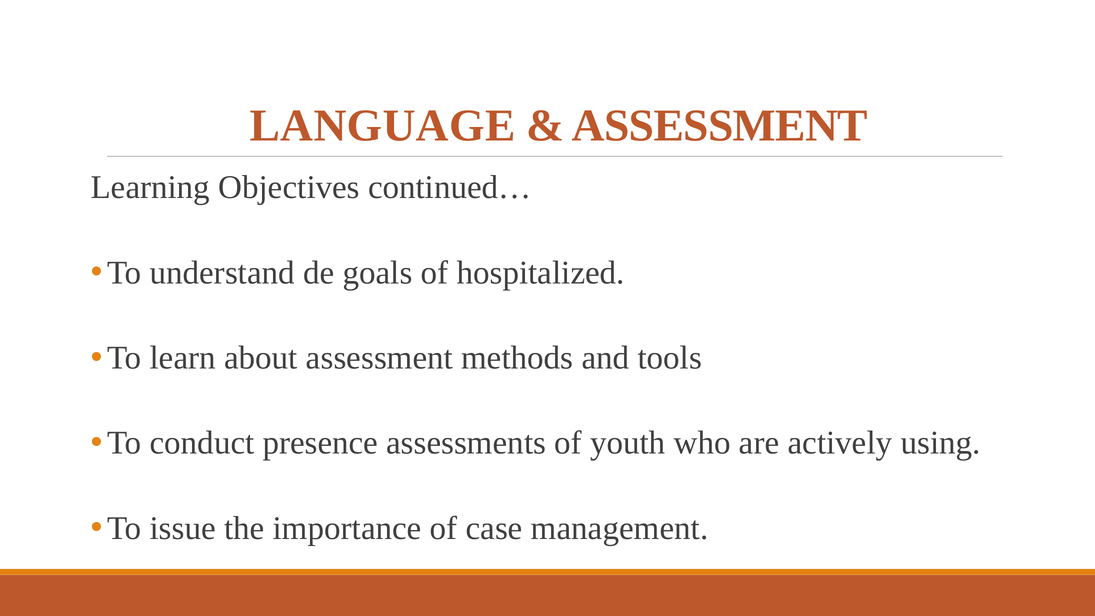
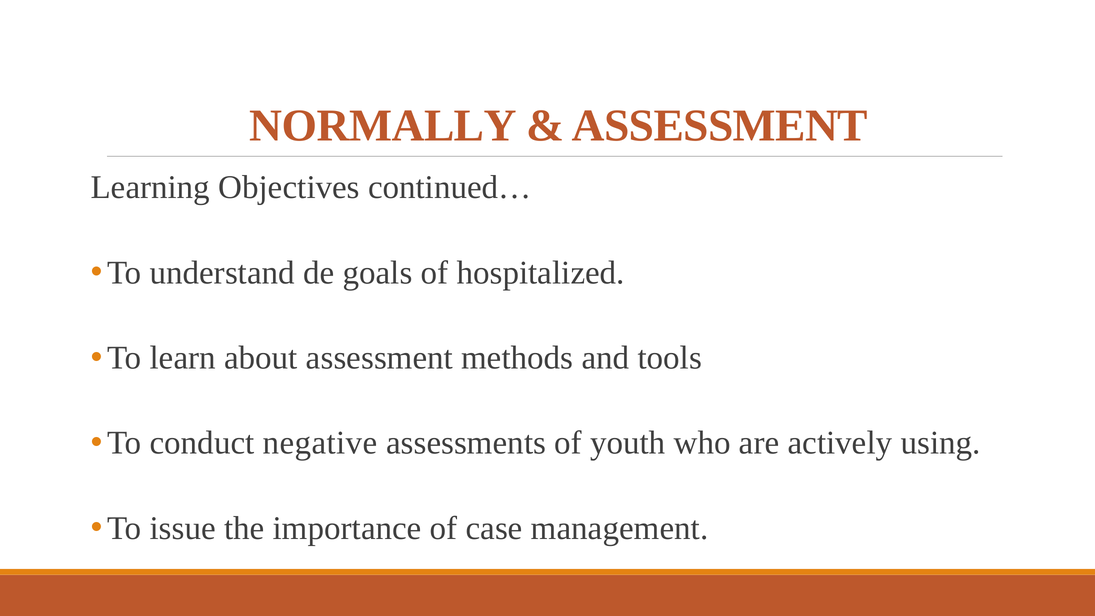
LANGUAGE: LANGUAGE -> NORMALLY (383, 125)
presence: presence -> negative (320, 443)
